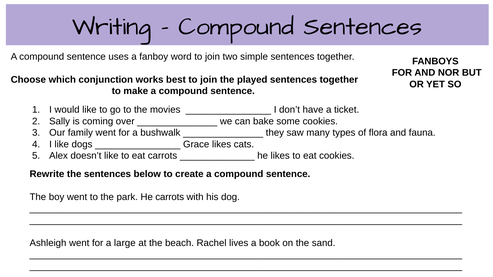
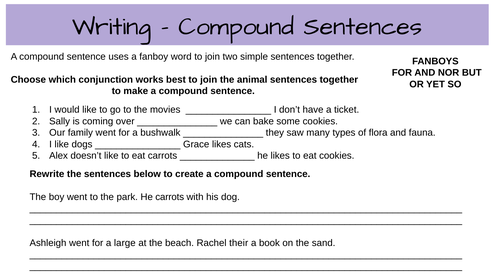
played: played -> animal (252, 80)
lives: lives -> their (239, 243)
